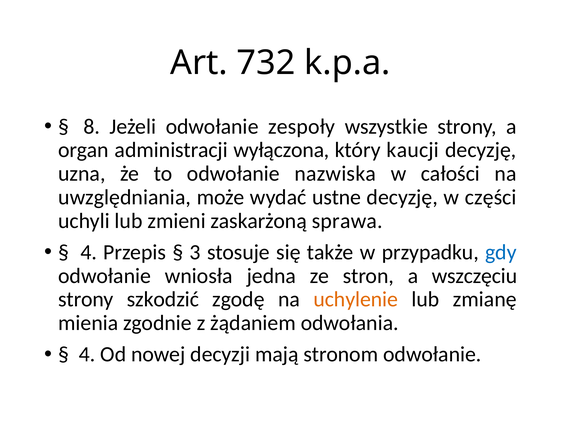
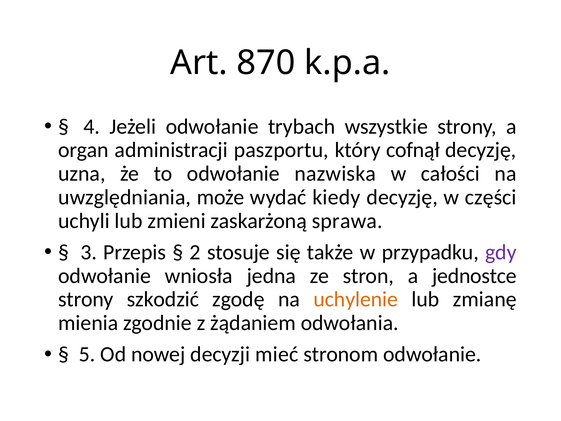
732: 732 -> 870 (266, 63)
8: 8 -> 4 (92, 126)
zespoły: zespoły -> trybach (302, 126)
wyłączona: wyłączona -> paszportu (281, 150)
kaucji: kaucji -> cofnął (413, 150)
ustne: ustne -> kiedy (336, 197)
4: 4 -> 3 (89, 252)
3: 3 -> 2 (195, 252)
gdy colour: blue -> purple (501, 252)
wszczęciu: wszczęciu -> jednostce (475, 276)
4: 4 -> 5 (87, 354)
mają: mają -> mieć (277, 354)
